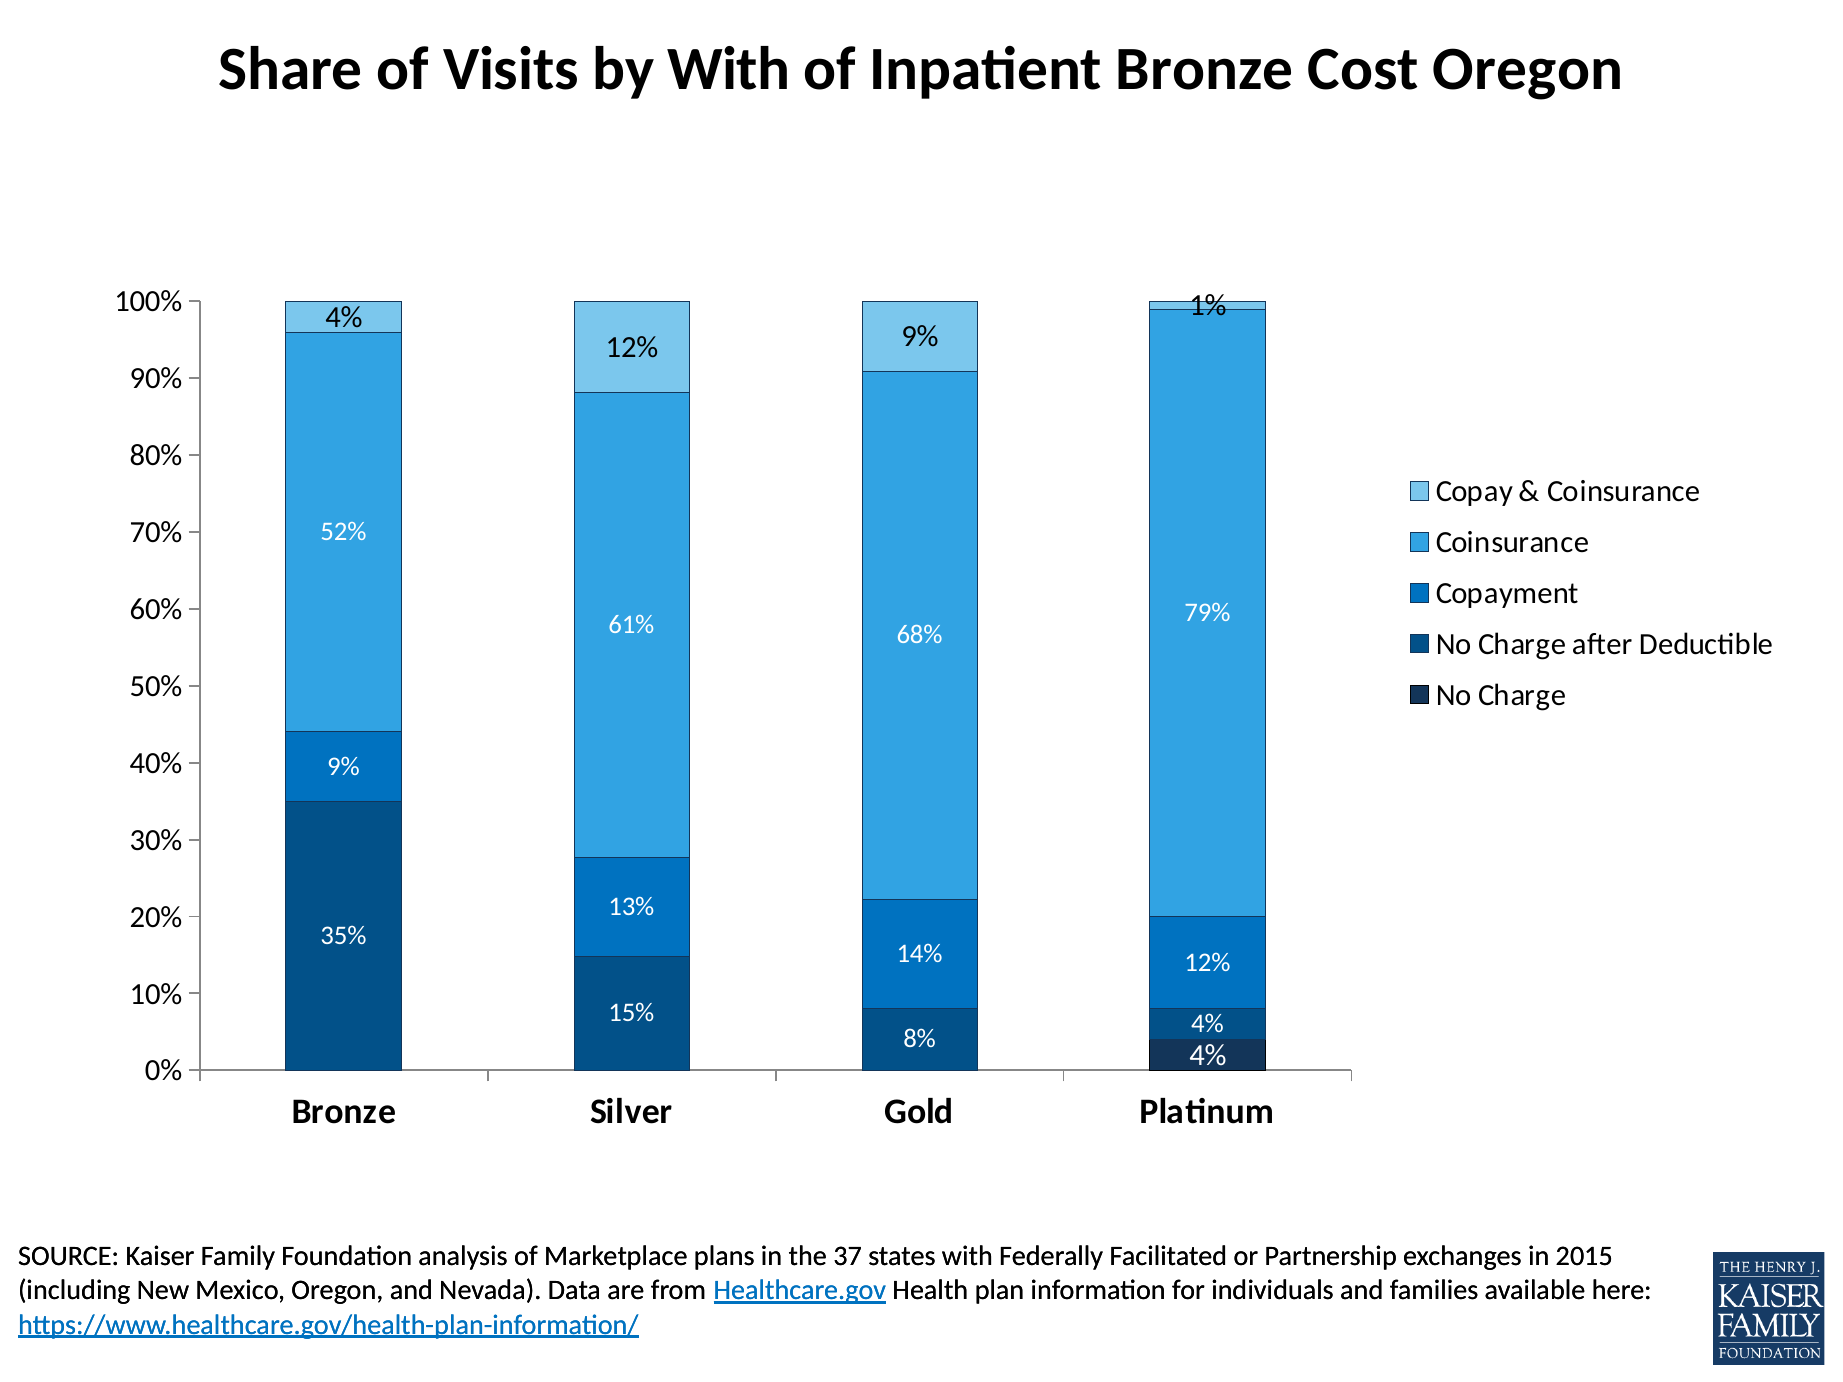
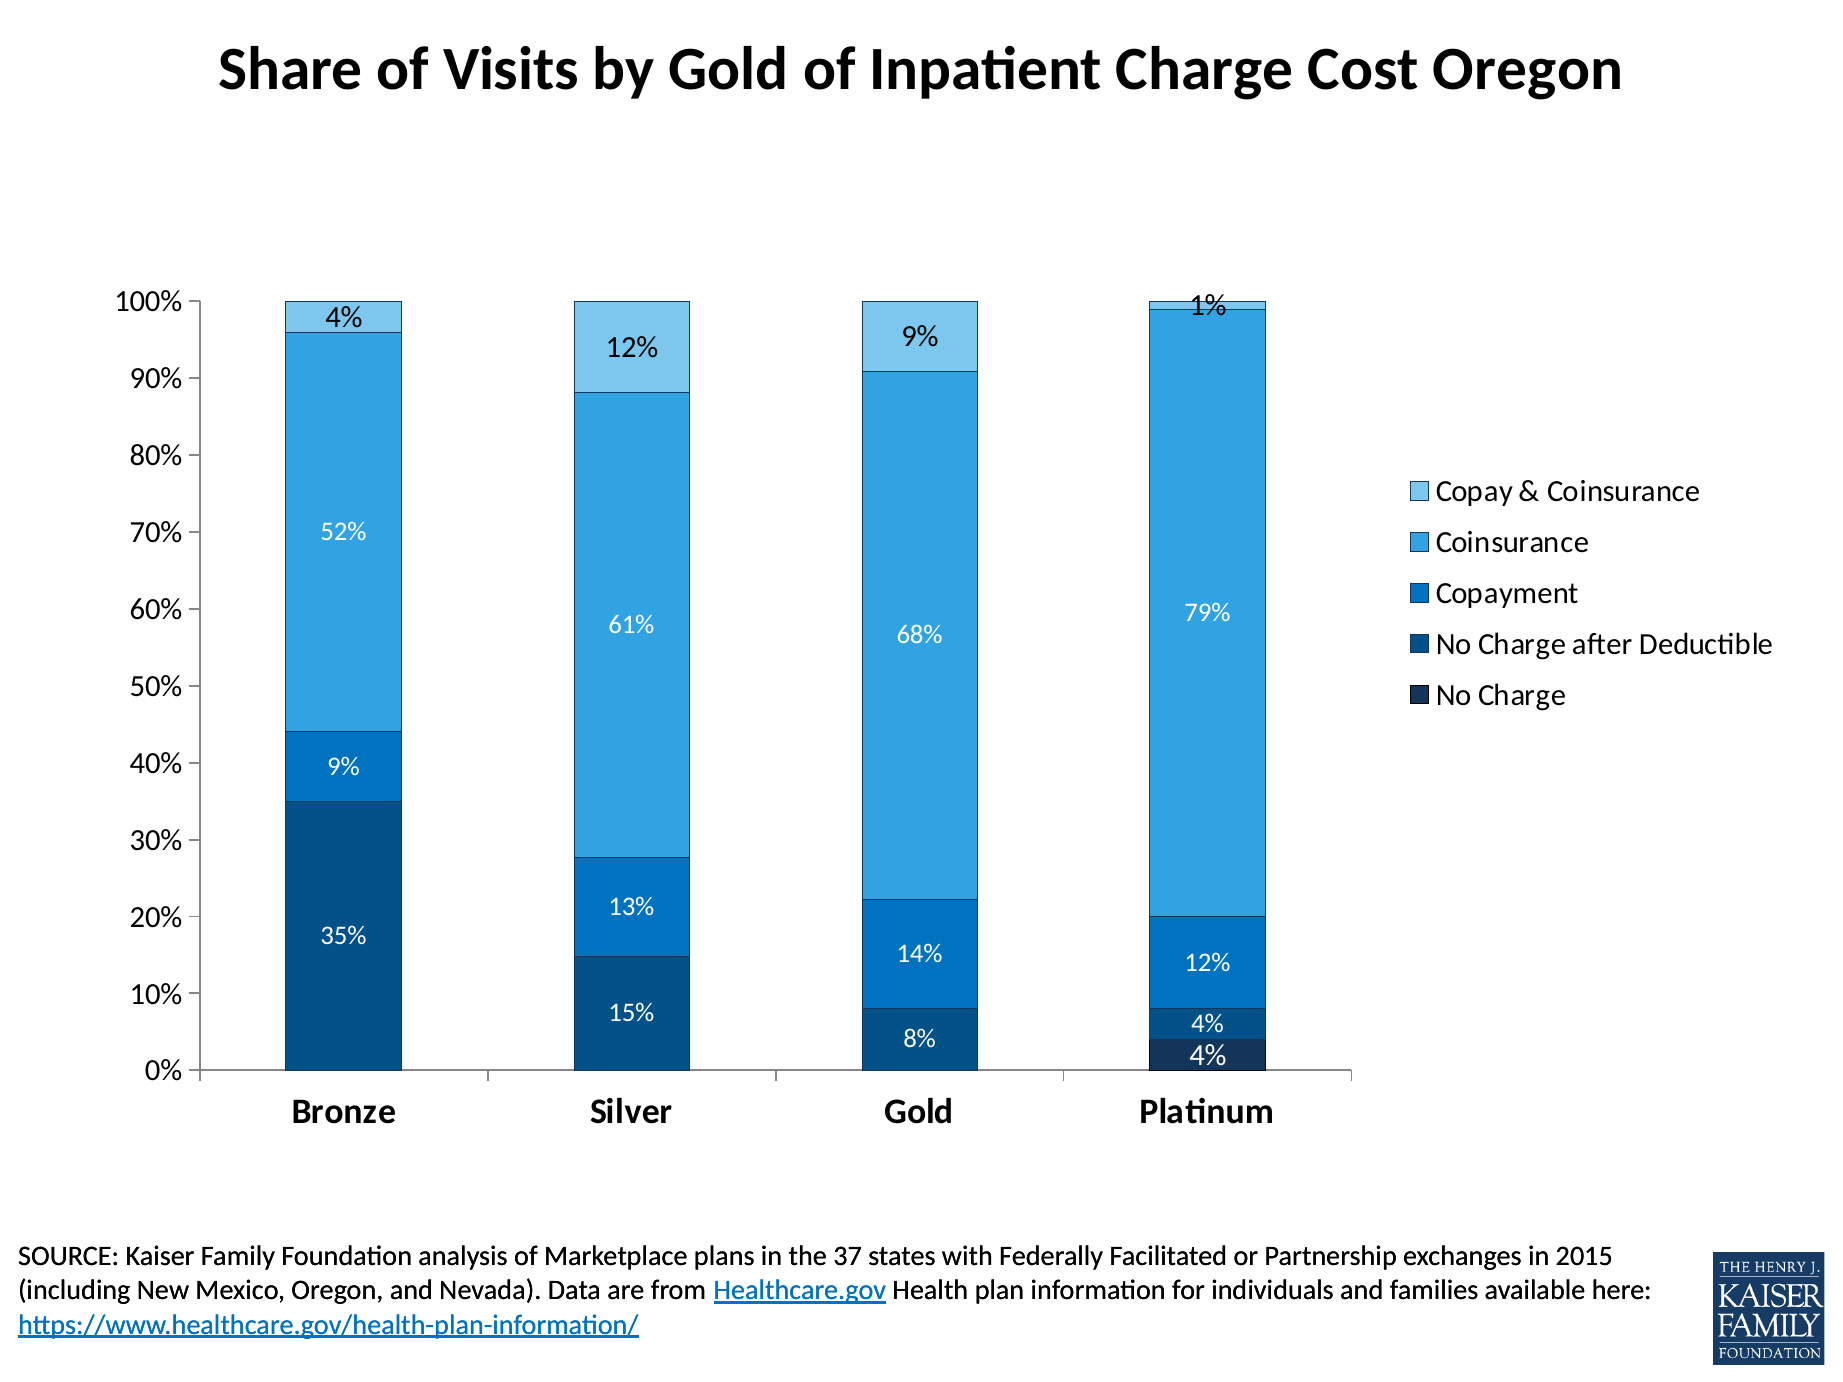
by With: With -> Gold (728, 69)
Inpatient Bronze: Bronze -> Charge (1205, 69)
